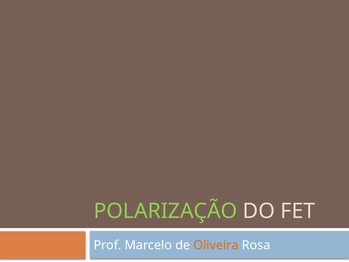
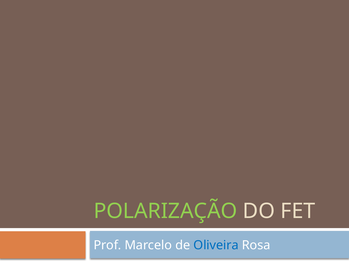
Oliveira colour: orange -> blue (216, 245)
